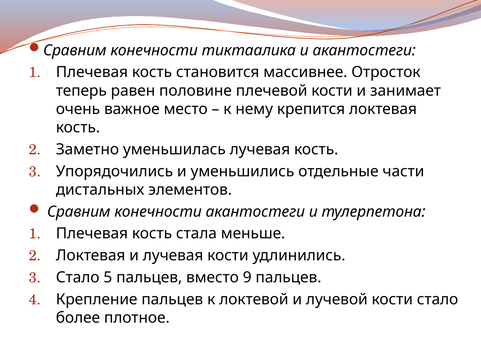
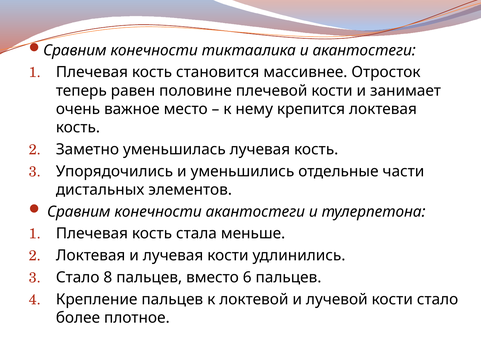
5: 5 -> 8 (108, 277)
9: 9 -> 6 (247, 277)
